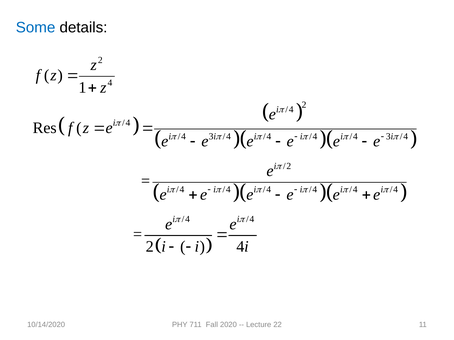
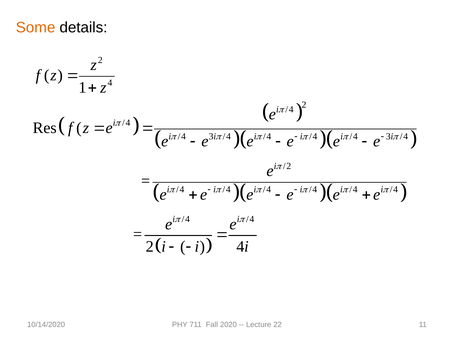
Some colour: blue -> orange (36, 27)
